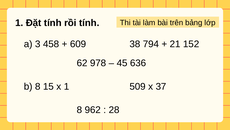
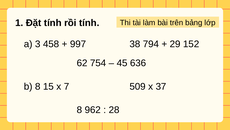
609: 609 -> 997 (78, 44)
21: 21 -> 29 (175, 44)
978: 978 -> 754 (98, 63)
x 1: 1 -> 7 (67, 86)
